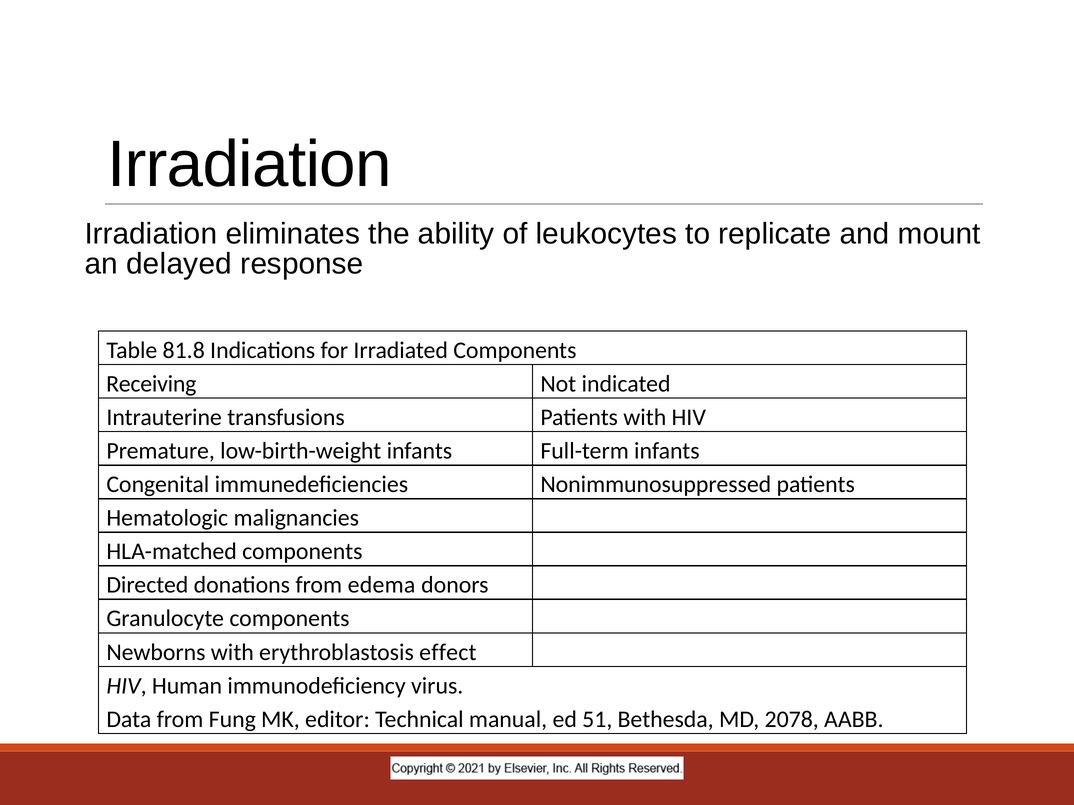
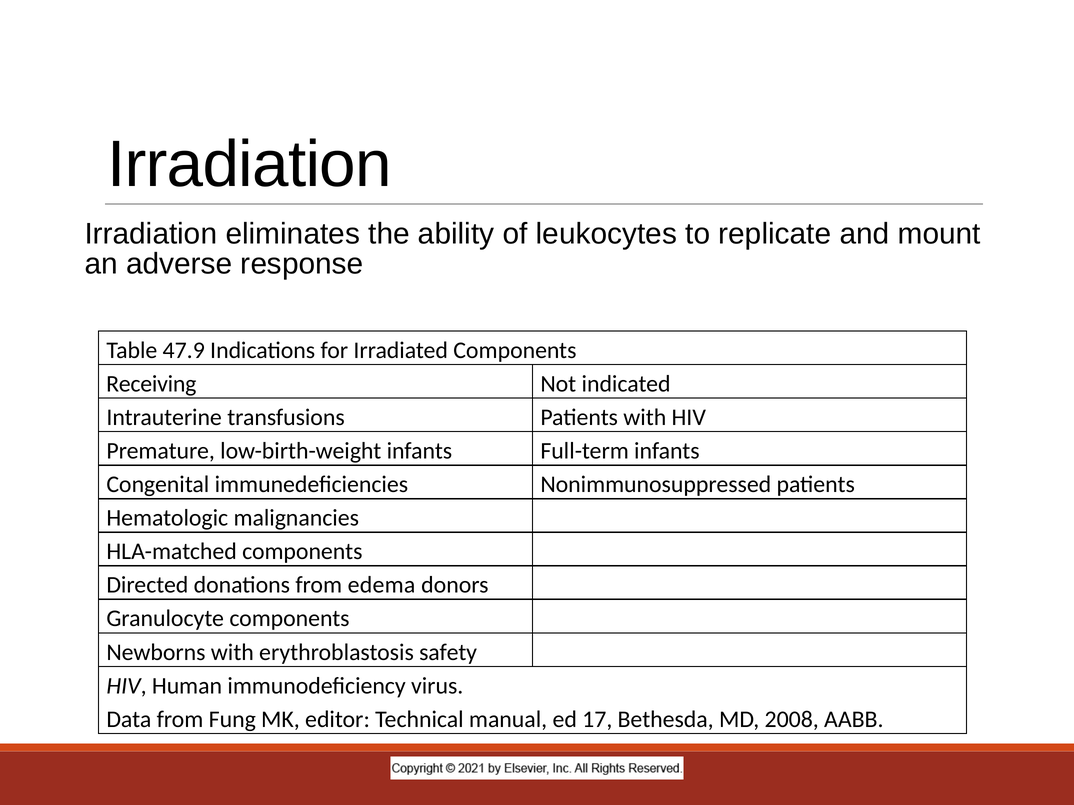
delayed: delayed -> adverse (179, 264)
81.8: 81.8 -> 47.9 (184, 350)
effect: effect -> safety (448, 653)
51: 51 -> 17 (597, 720)
2078: 2078 -> 2008 (792, 720)
